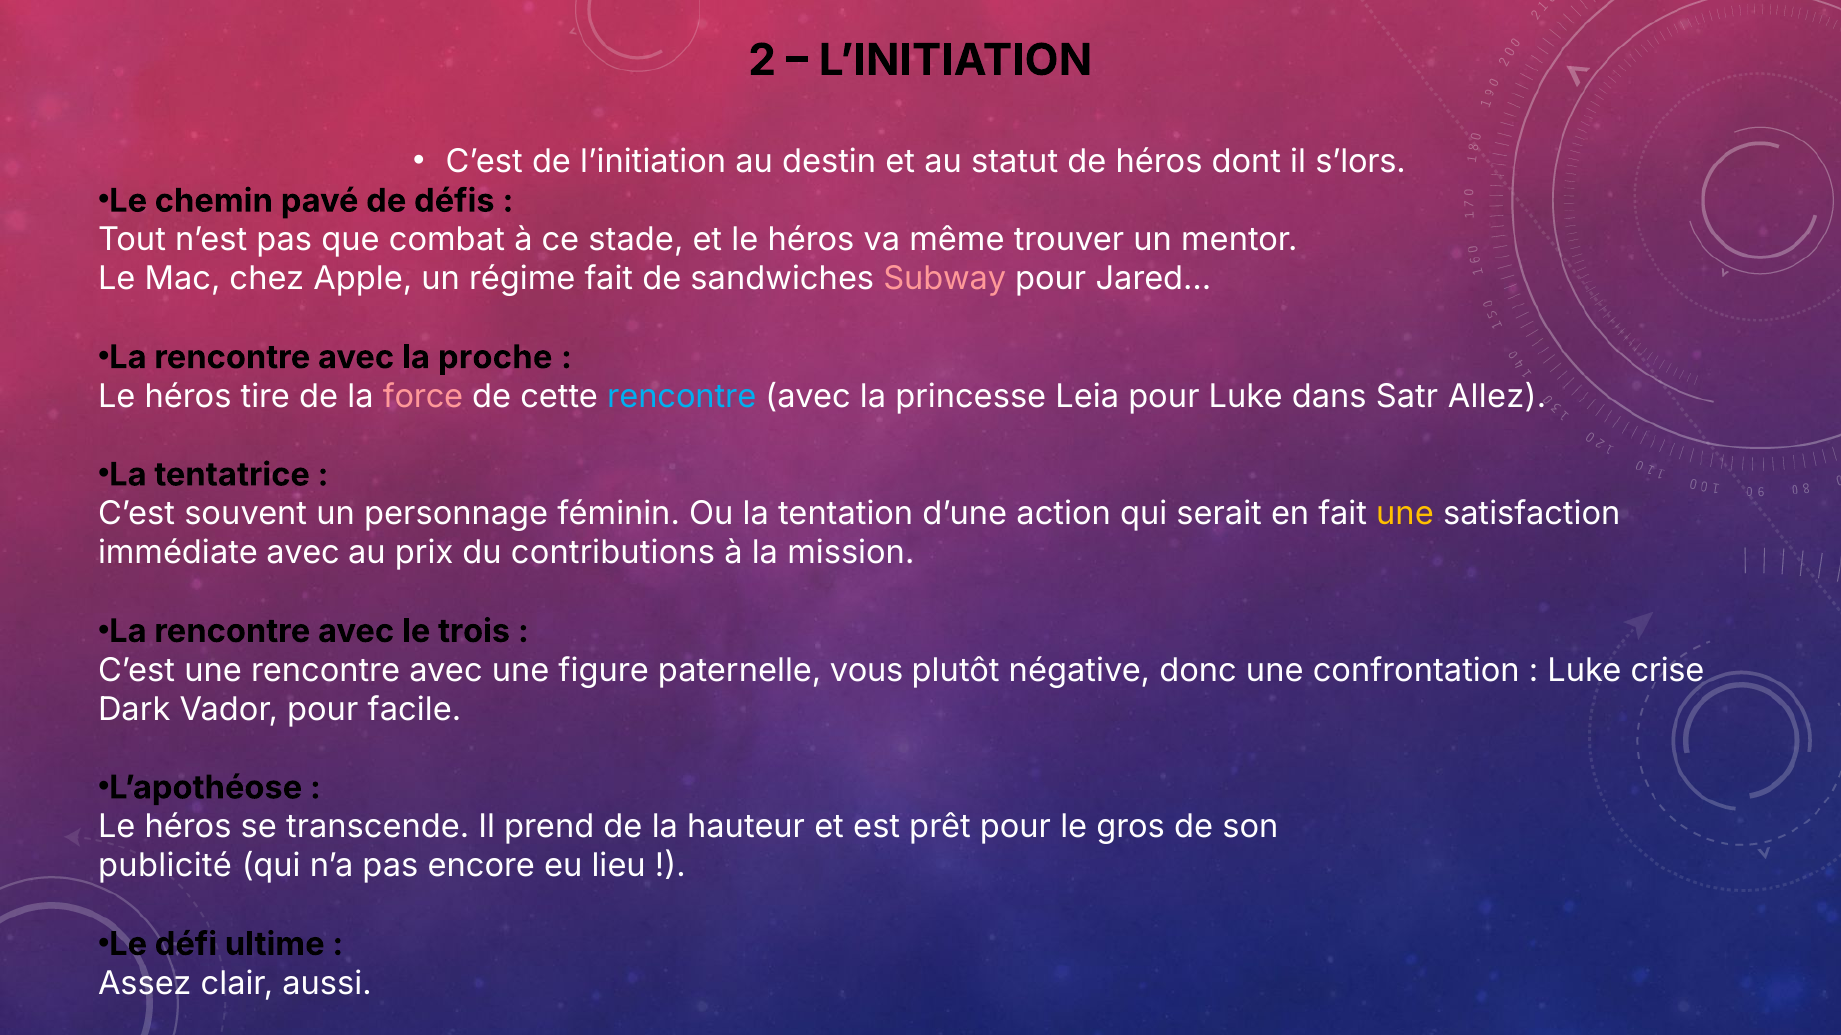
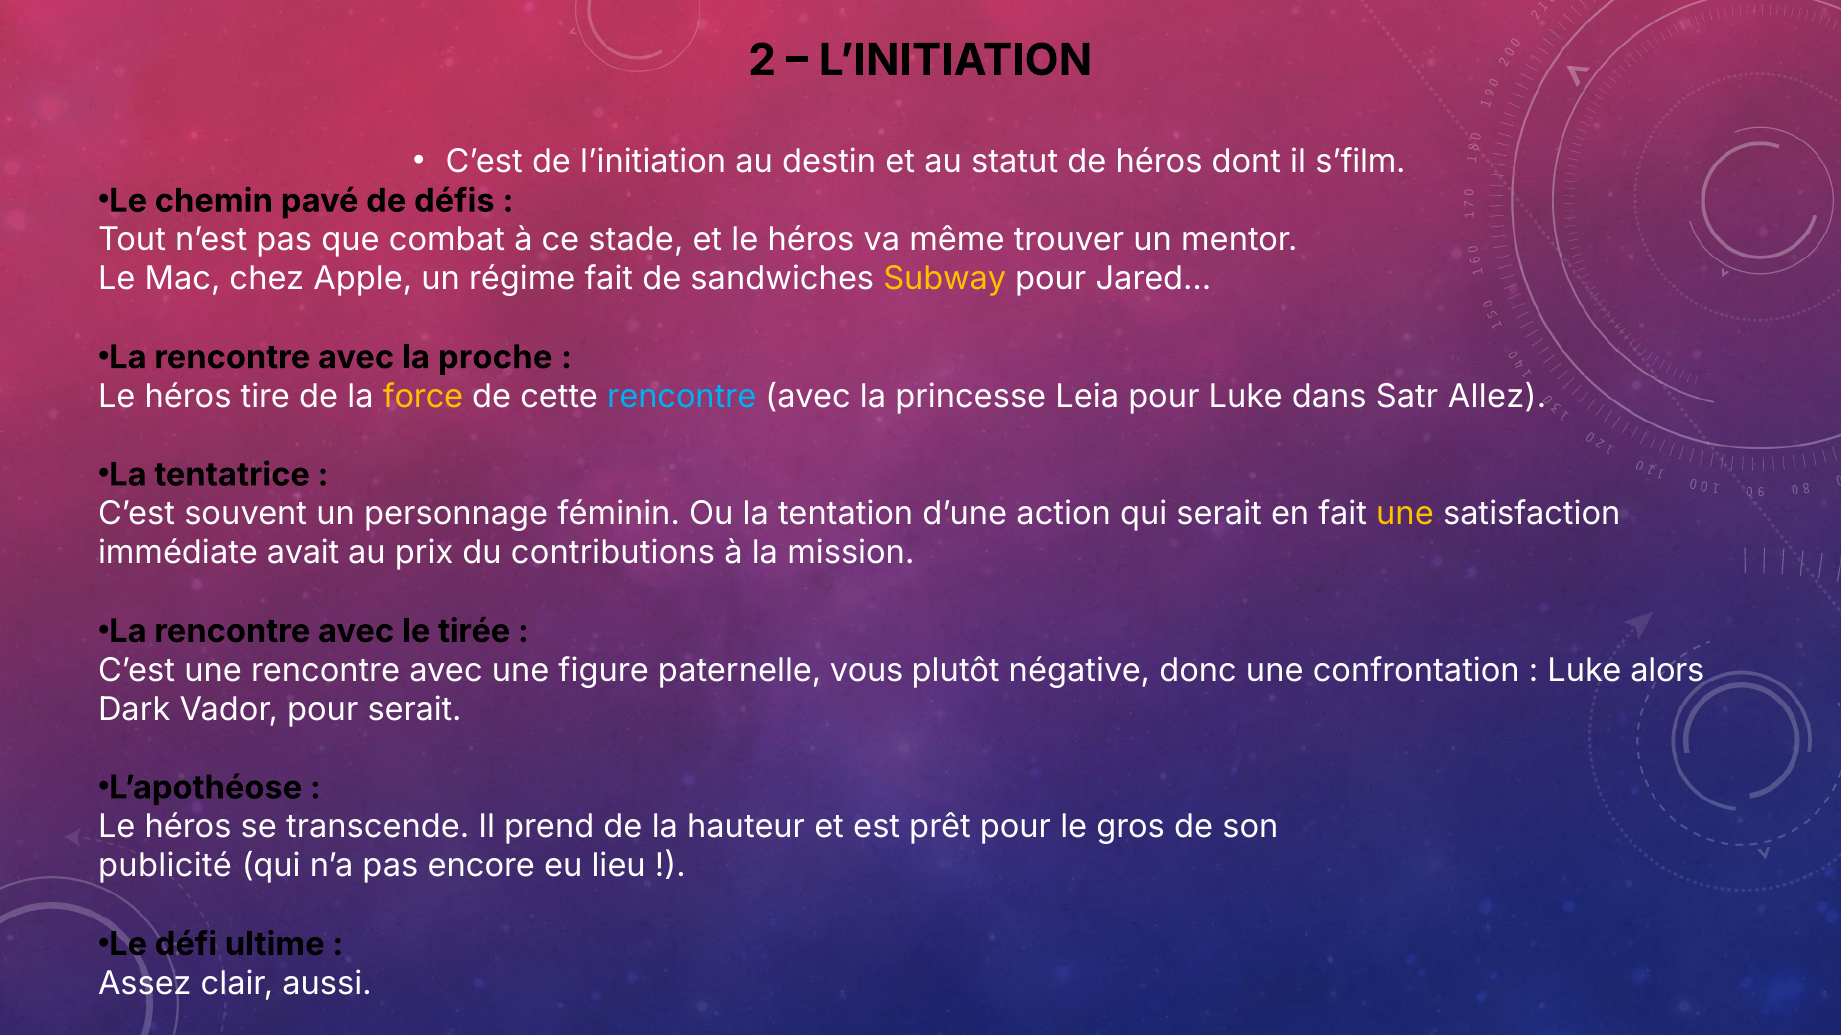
s’lors: s’lors -> s’film (1360, 162)
Subway colour: pink -> yellow (945, 279)
force colour: pink -> yellow (423, 397)
immédiate avec: avec -> avait (303, 553)
trois: trois -> tirée (474, 632)
crise: crise -> alors (1667, 671)
pour facile: facile -> serait (415, 710)
